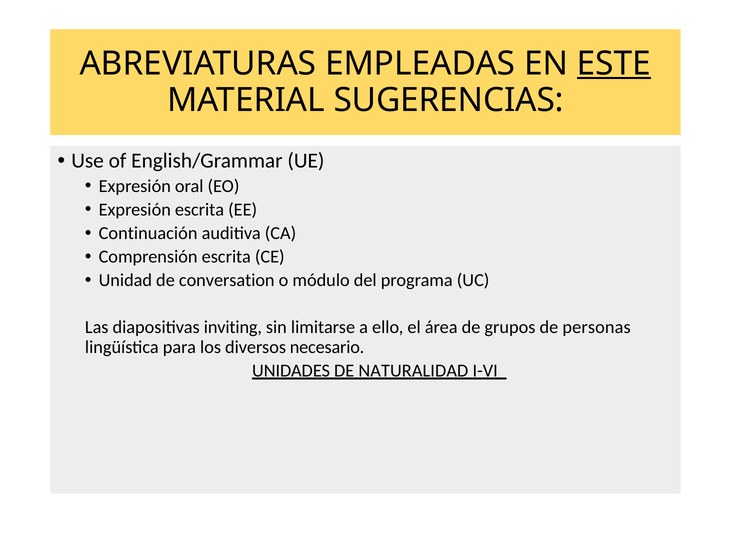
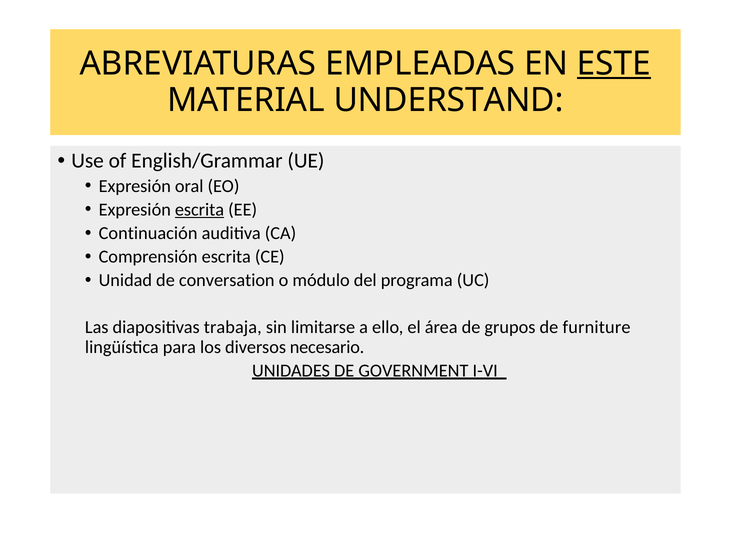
SUGERENCIAS: SUGERENCIAS -> UNDERSTAND (449, 100)
escrita underline: none -> present (199, 210)
inviting: inviting -> trabaja (233, 327)
personas: personas -> furniture (597, 327)
NATURALIDAD: NATURALIDAD -> GOVERNMENT (413, 371)
